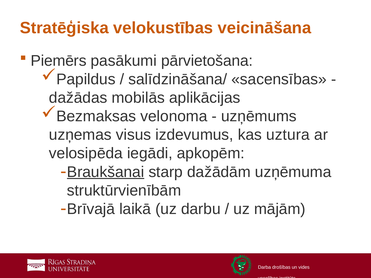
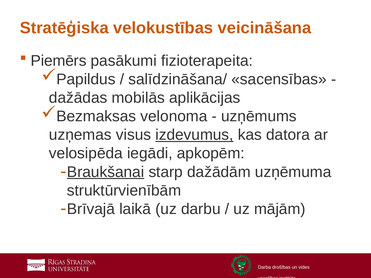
pārvietošana: pārvietošana -> fizioterapeita (207, 61)
izdevumus underline: none -> present (194, 135)
uztura: uztura -> datora (288, 135)
